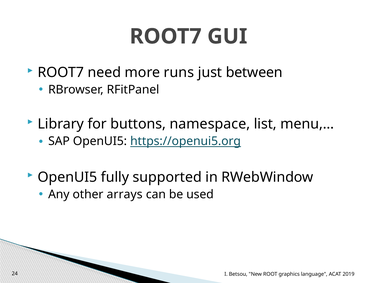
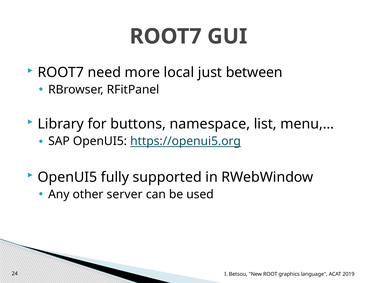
runs: runs -> local (179, 72)
arrays: arrays -> server (125, 194)
